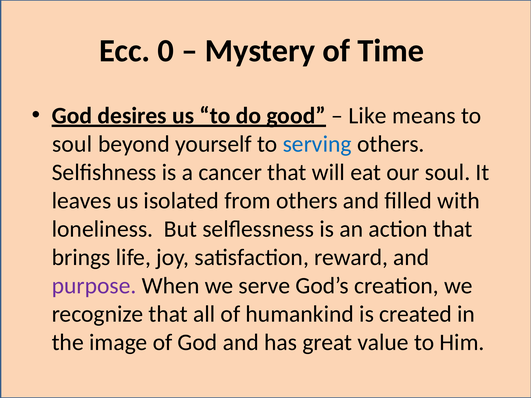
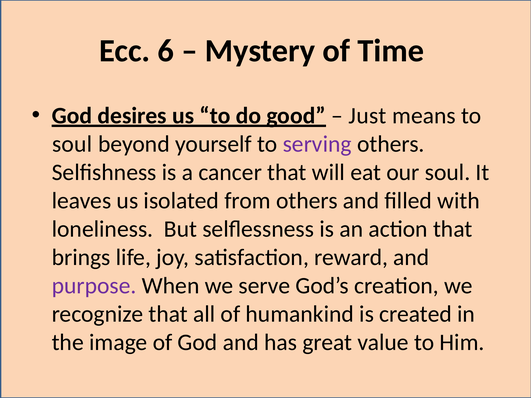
0: 0 -> 6 (166, 51)
Like: Like -> Just (368, 116)
serving colour: blue -> purple (317, 144)
